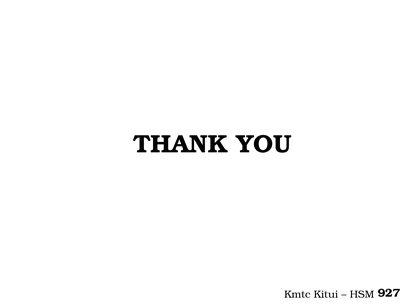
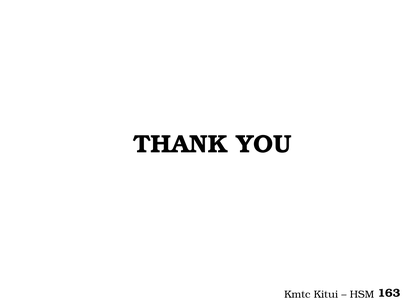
927: 927 -> 163 (389, 292)
